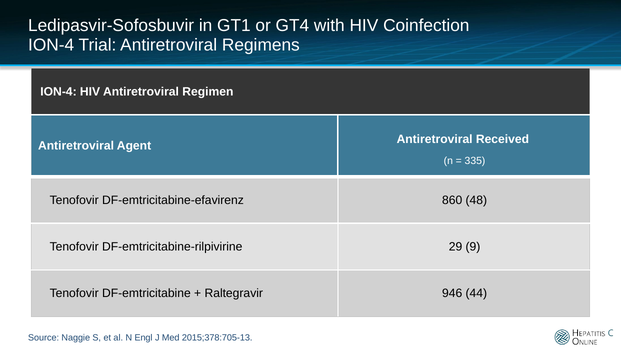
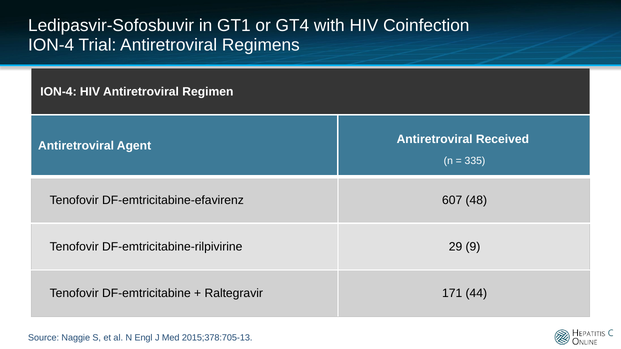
860: 860 -> 607 (452, 200)
946: 946 -> 171 (452, 294)
